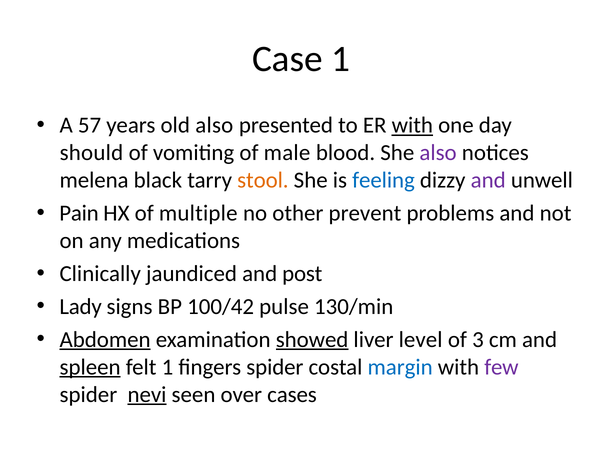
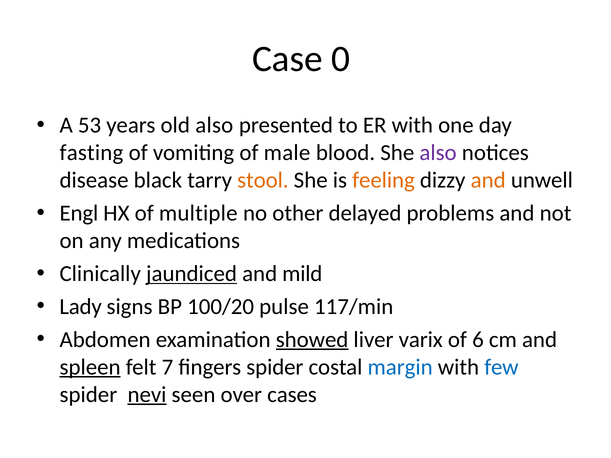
Case 1: 1 -> 0 (341, 59)
57: 57 -> 53 (90, 125)
with underline: present -> none (412, 125)
should: should -> fasting (91, 153)
melena: melena -> disease (94, 180)
feeling colour: blue -> orange (384, 180)
and colour: purple -> orange (488, 180)
Pain: Pain -> Engl (79, 213)
prevent: prevent -> delayed (365, 213)
jaundiced underline: none -> present (192, 274)
post: post -> mild (302, 274)
100/42: 100/42 -> 100/20 (221, 307)
130/min: 130/min -> 117/min (354, 307)
Abdomen underline: present -> none (105, 340)
level: level -> varix (421, 340)
3: 3 -> 6 (478, 340)
felt 1: 1 -> 7 (167, 367)
few colour: purple -> blue (501, 367)
